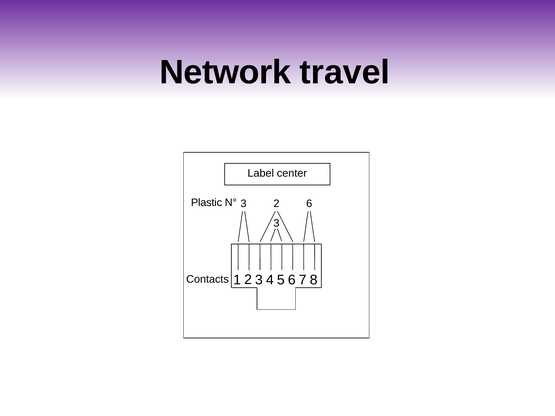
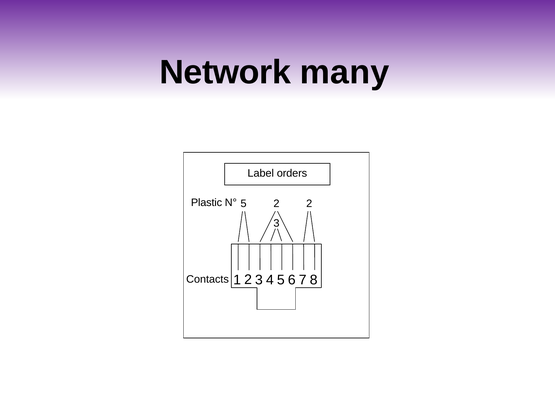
travel: travel -> many (345, 72)
center: center -> orders (292, 173)
N° 3: 3 -> 5 (244, 204)
2 6: 6 -> 2 (309, 204)
